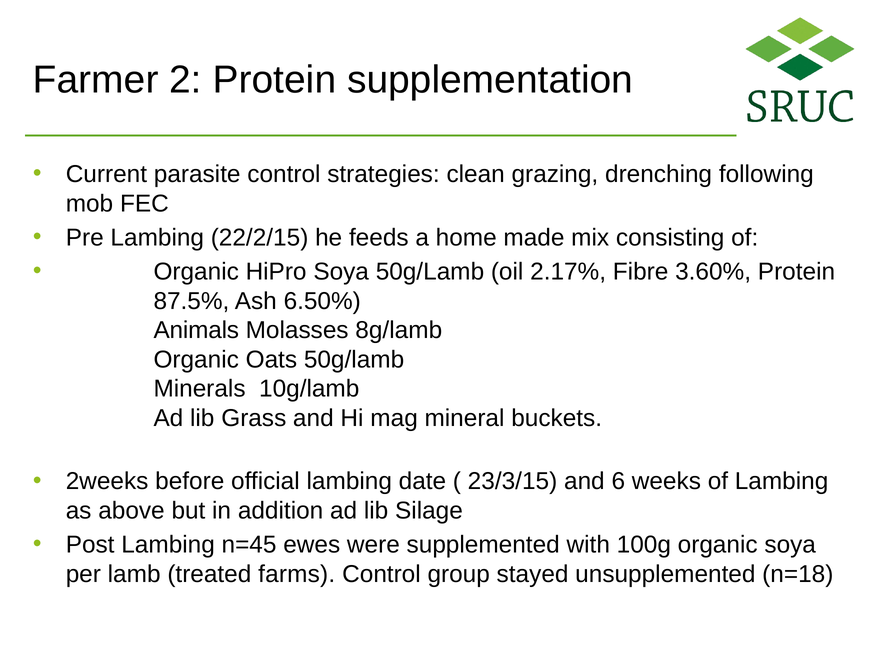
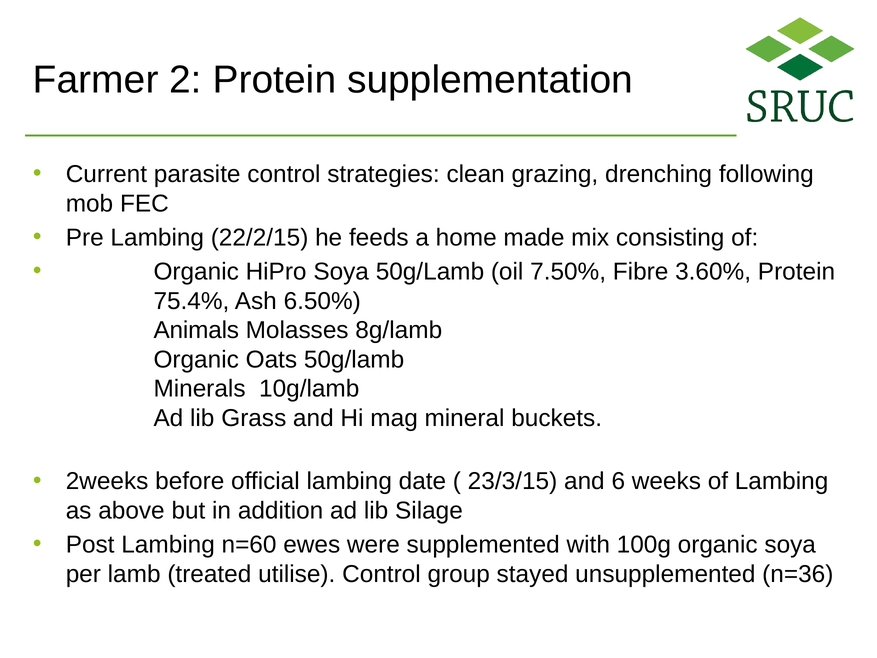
2.17%: 2.17% -> 7.50% (568, 272)
87.5%: 87.5% -> 75.4% (191, 301)
n=45: n=45 -> n=60 (249, 545)
farms: farms -> utilise (297, 574)
n=18: n=18 -> n=36 (798, 574)
